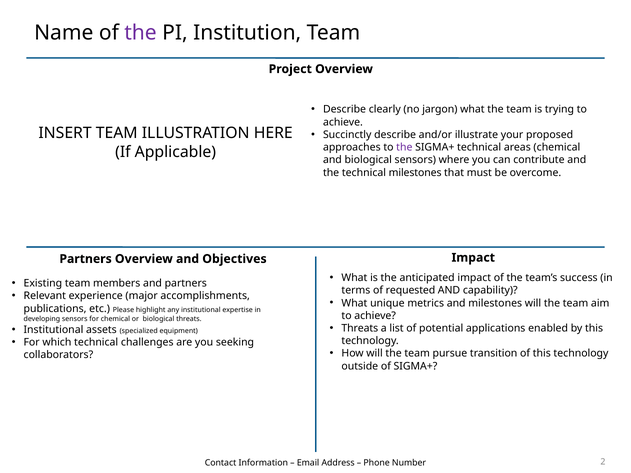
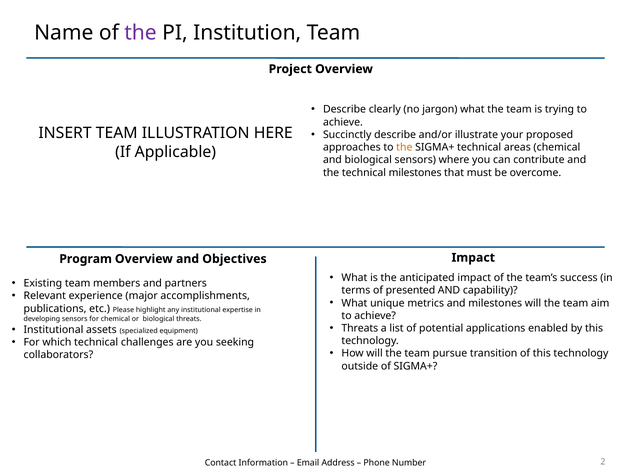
the colour: purple -> orange (404, 147)
Partners: Partners -> Program (86, 259)
requested: requested -> presented (411, 291)
